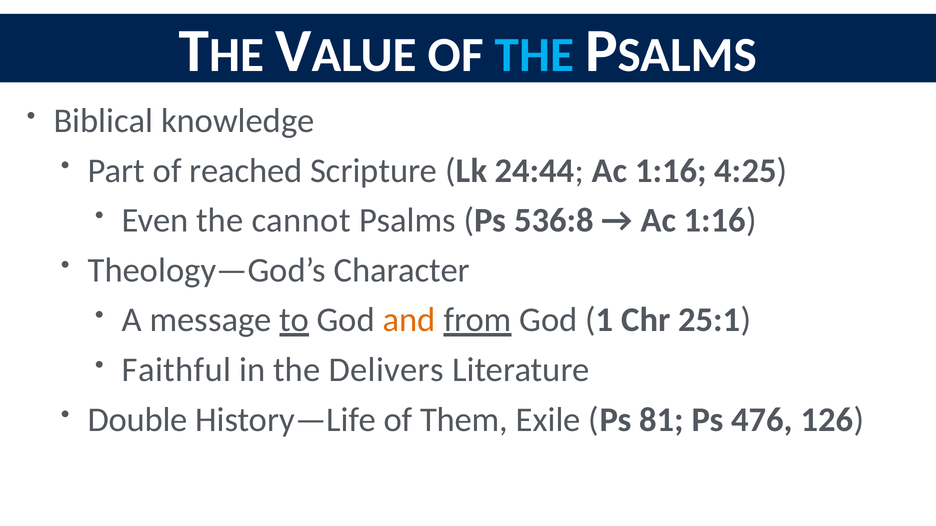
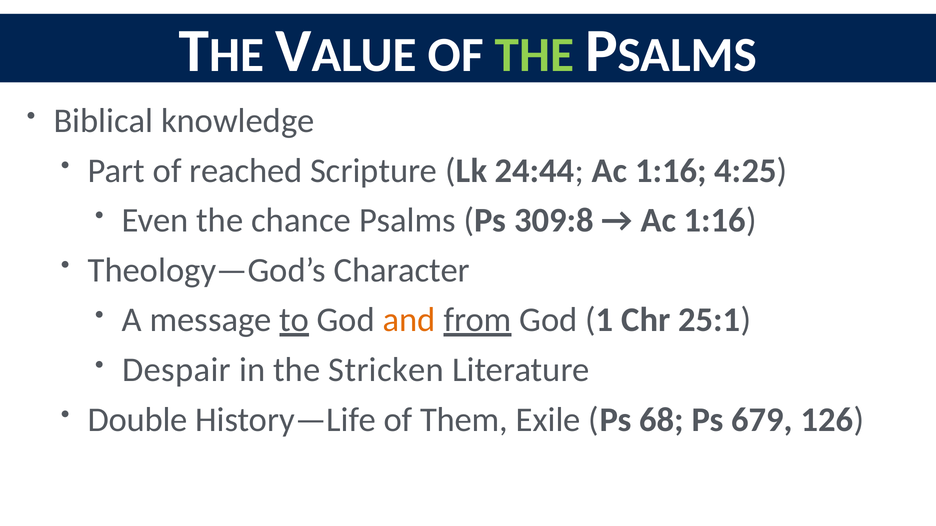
THE colour: light blue -> light green (534, 55)
cannot: cannot -> chance (301, 221)
536:8: 536:8 -> 309:8 (554, 221)
Faithful: Faithful -> Despair (177, 370)
Delivers: Delivers -> Stricken (386, 370)
81: 81 -> 68 (662, 420)
476: 476 -> 679 (762, 420)
